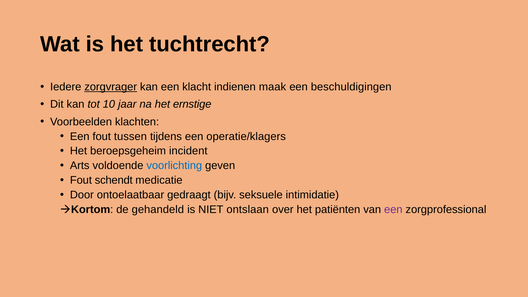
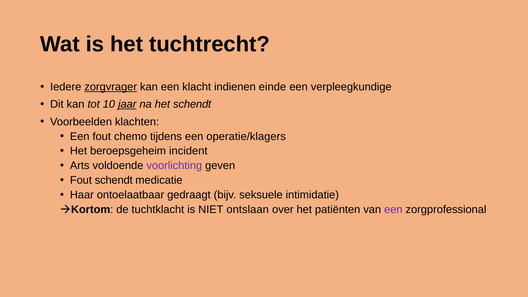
maak: maak -> einde (272, 87)
beschuldigingen: beschuldigingen -> verpleegkundige (351, 87)
jaar underline: none -> present (127, 104)
het ernstige: ernstige -> schendt (192, 104)
tussen: tussen -> chemo (131, 136)
voorlichting colour: blue -> purple (174, 166)
Door: Door -> Haar (82, 195)
gehandeld: gehandeld -> tuchtklacht (158, 210)
